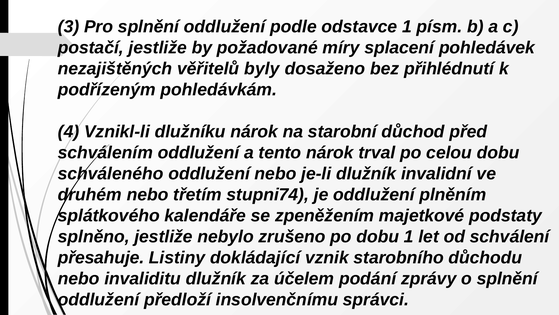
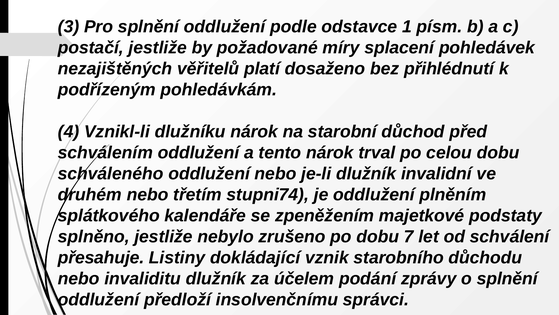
byly: byly -> platí (262, 69)
dobu 1: 1 -> 7 (409, 236)
